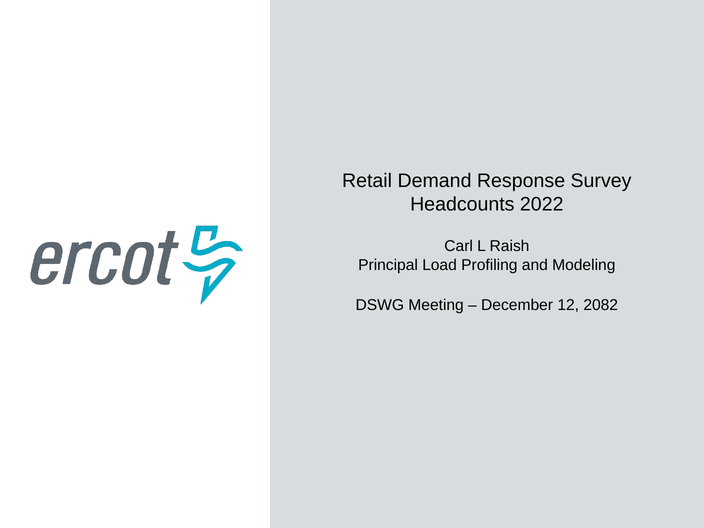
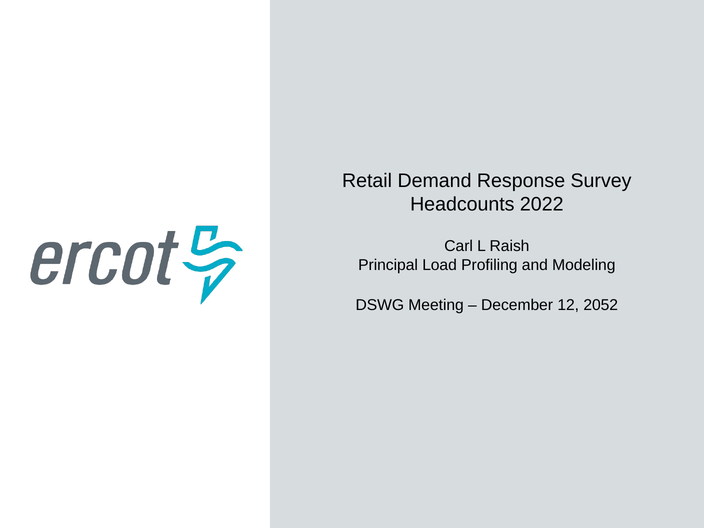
2082: 2082 -> 2052 (601, 305)
